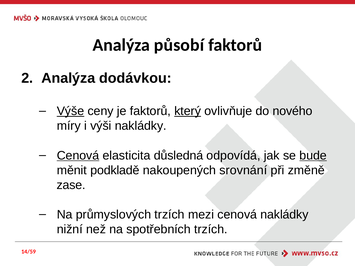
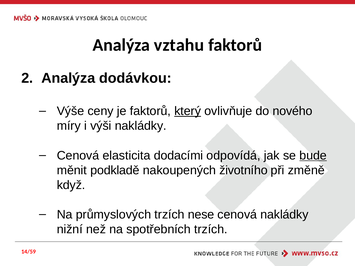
působí: působí -> vztahu (179, 45)
Výše underline: present -> none (70, 111)
Cenová underline: present -> none (78, 156)
důsledná: důsledná -> dodacími (178, 156)
srovnání: srovnání -> životního (243, 170)
zase: zase -> když (71, 185)
mezi: mezi -> nese (201, 215)
